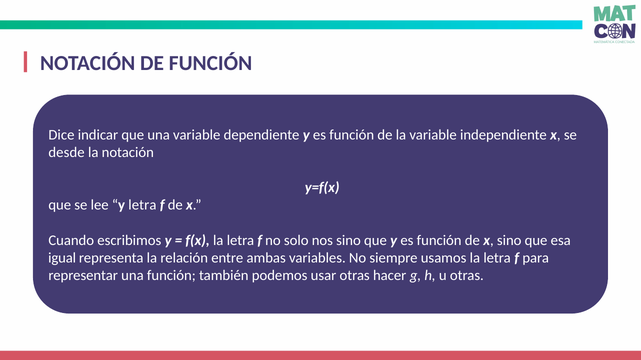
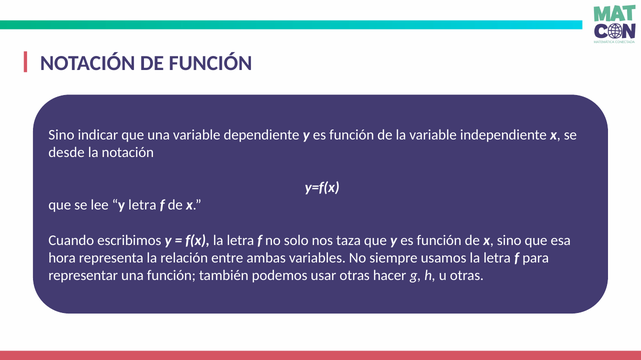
Dice: Dice -> Sino (61, 135)
nos sino: sino -> taza (349, 241)
igual: igual -> hora (62, 258)
